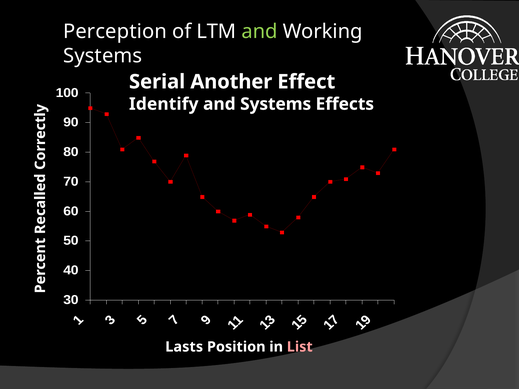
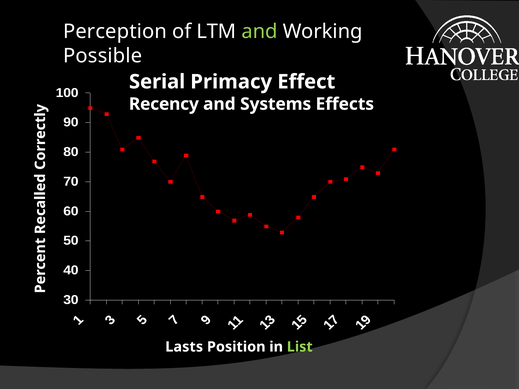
Systems: Systems -> Possible (103, 56)
Another: Another -> Primacy (231, 82)
Identify: Identify -> Recency (164, 104)
List colour: pink -> light green (300, 347)
